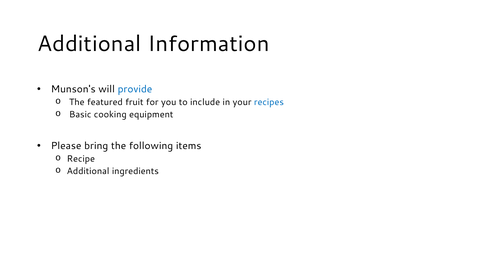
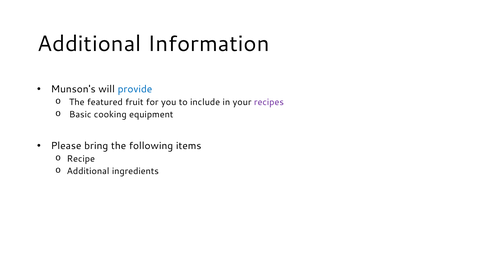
recipes colour: blue -> purple (269, 102)
